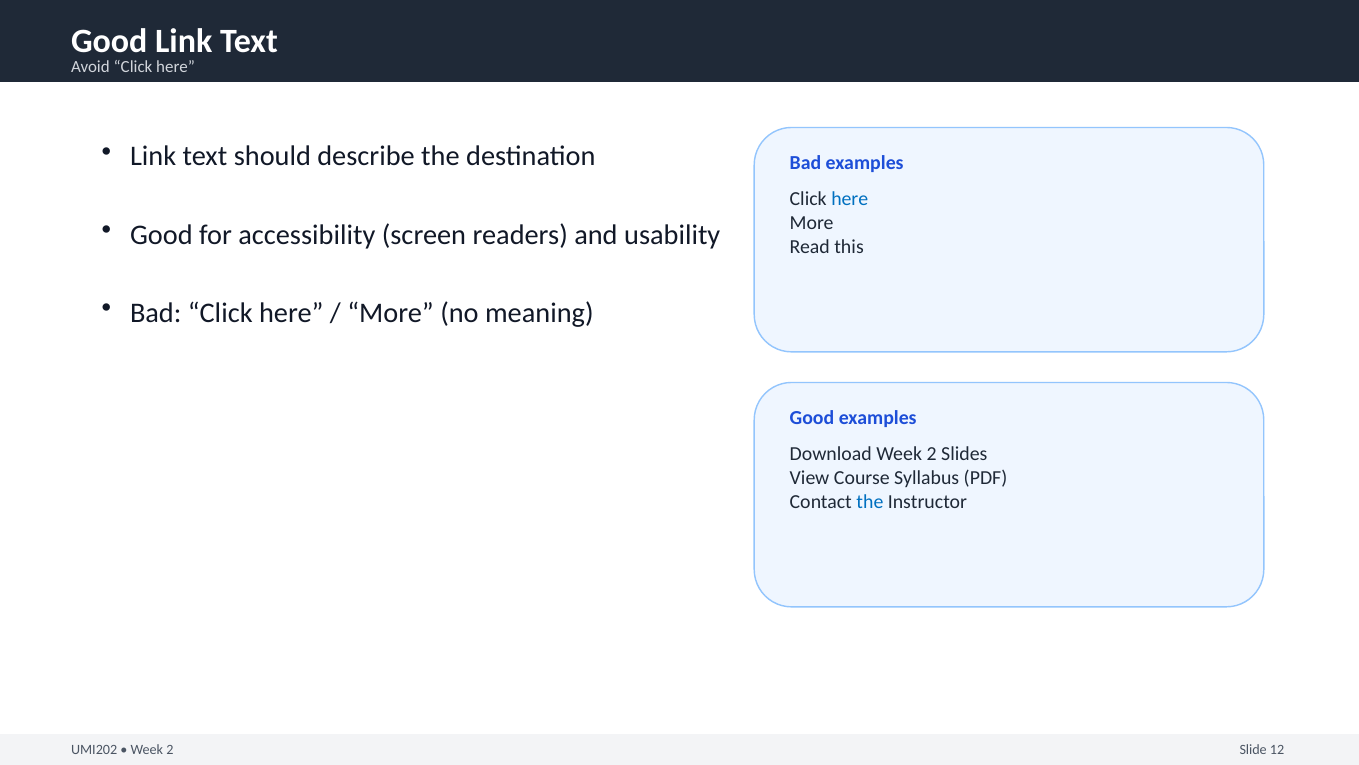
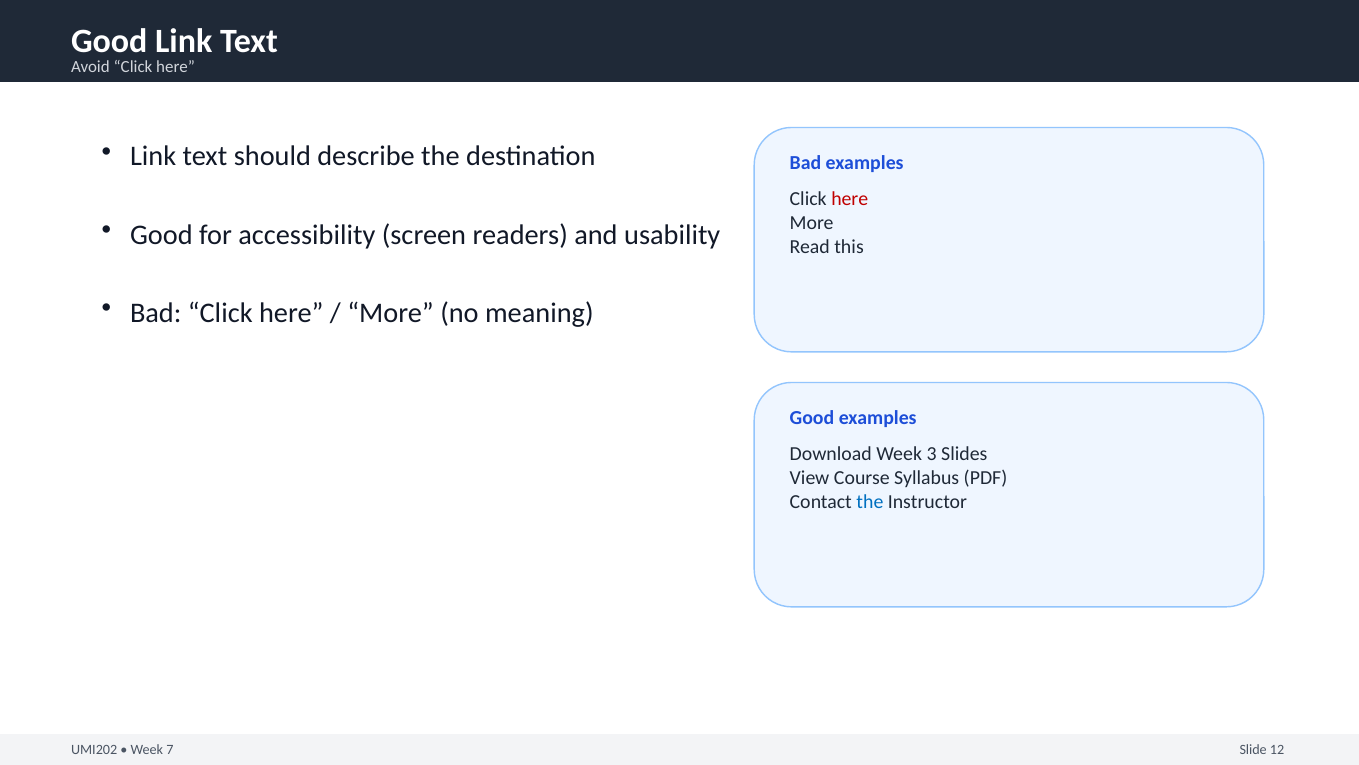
here colour: blue -> red (850, 199)
Download Week 2: 2 -> 3 (932, 454)
2: 2 -> 7 (170, 749)
